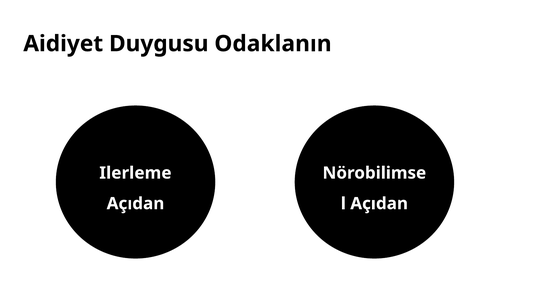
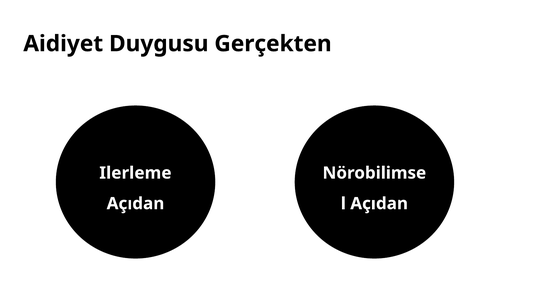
Odaklanın: Odaklanın -> Gerçekten (273, 44)
